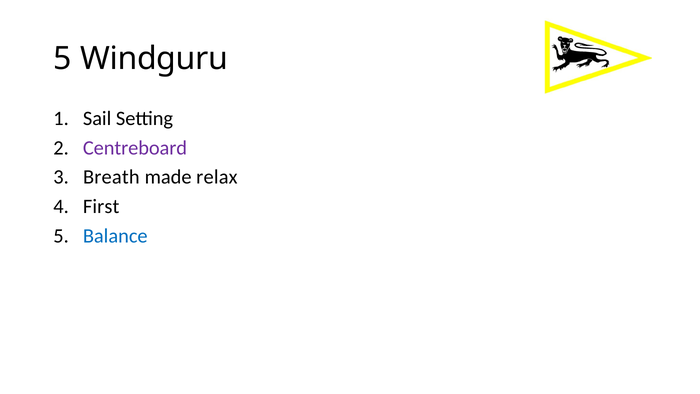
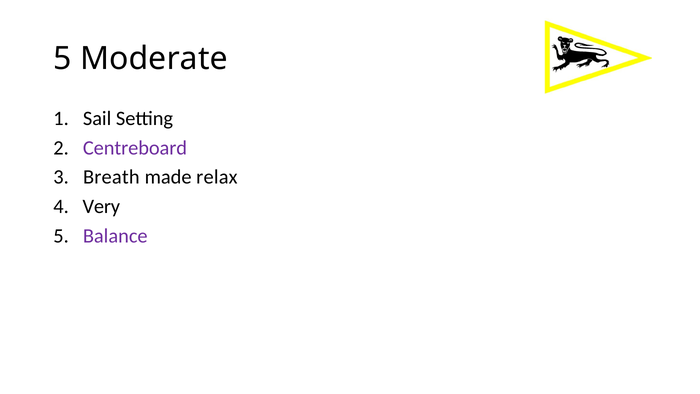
Windguru: Windguru -> Moderate (154, 59)
First: First -> Very (101, 206)
Balance colour: blue -> purple (115, 236)
